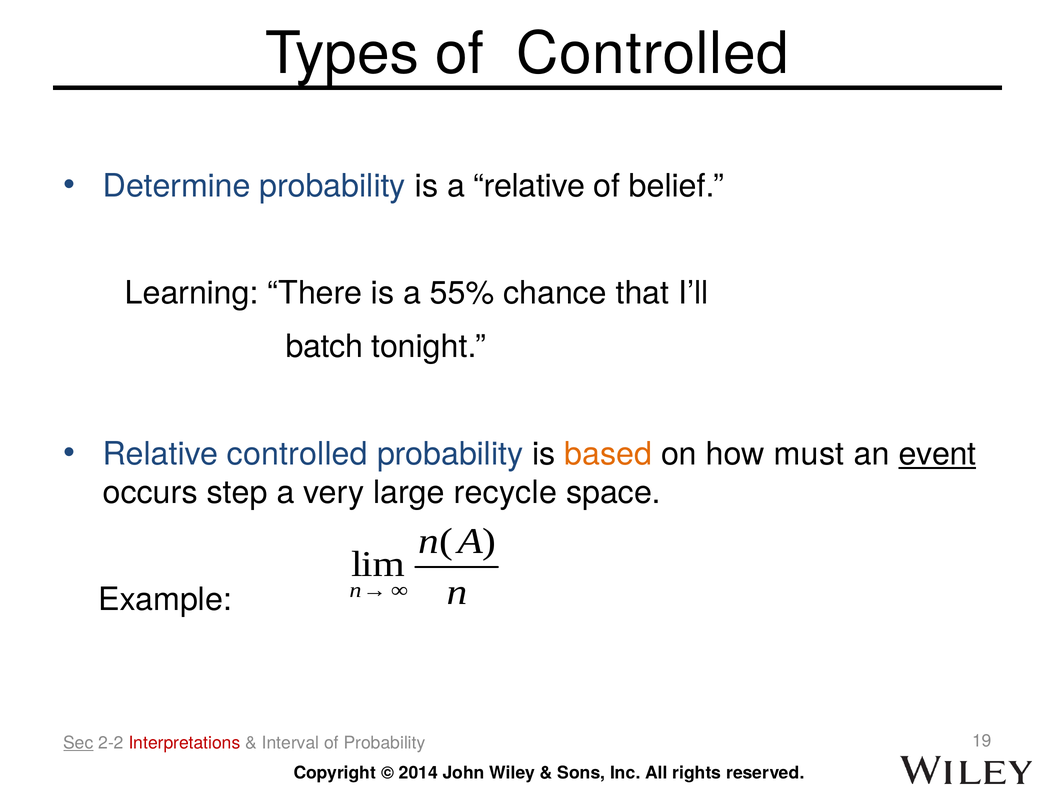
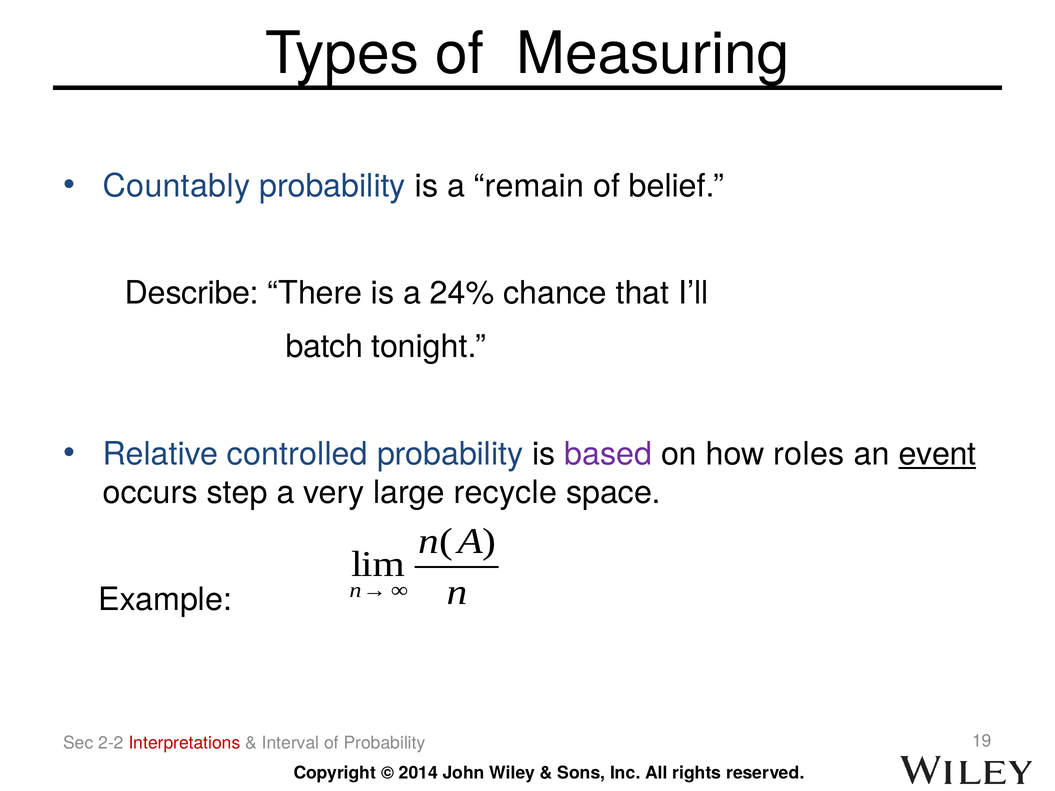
of Controlled: Controlled -> Measuring (653, 54)
Determine: Determine -> Countably (177, 186)
a relative: relative -> remain (529, 186)
Learning: Learning -> Describe (192, 293)
55%: 55% -> 24% (462, 293)
based colour: orange -> purple (608, 454)
must: must -> roles (809, 454)
Sec underline: present -> none (78, 743)
